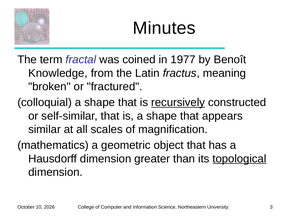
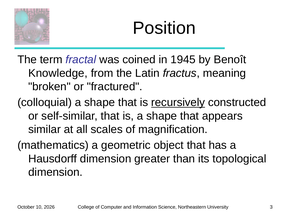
Minutes: Minutes -> Position (164, 28)
1977: 1977 -> 1945 (183, 60)
topological underline: present -> none (239, 159)
